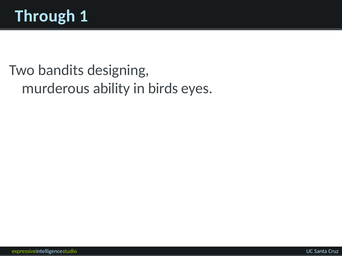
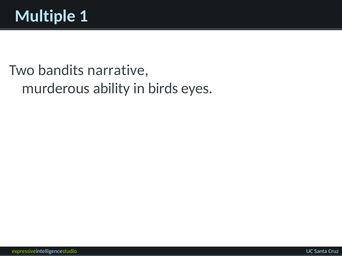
Through: Through -> Multiple (45, 16)
designing: designing -> narrative (118, 70)
